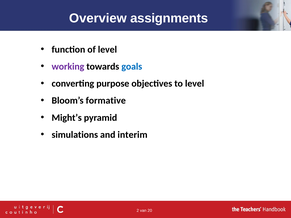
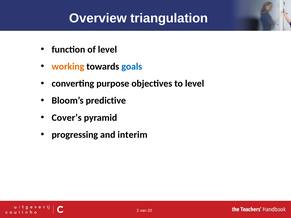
assignments: assignments -> triangulation (169, 18)
working colour: purple -> orange (68, 67)
formative: formative -> predictive (106, 101)
Might’s: Might’s -> Cover’s (67, 118)
simulations: simulations -> progressing (75, 135)
